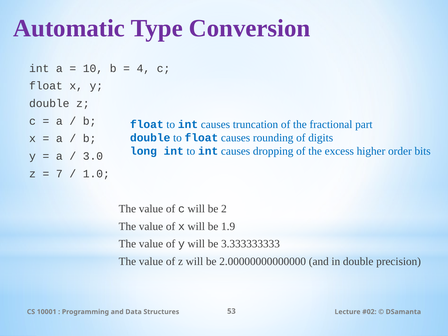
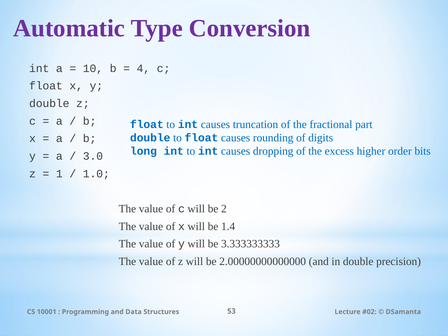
7: 7 -> 1 (59, 174)
1.9: 1.9 -> 1.4 (228, 226)
